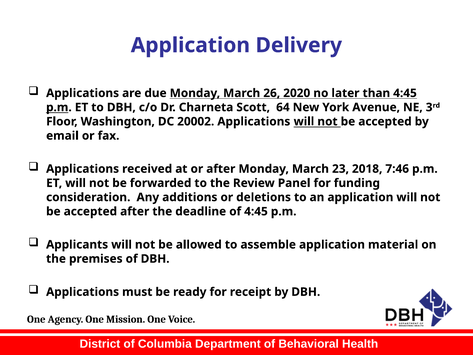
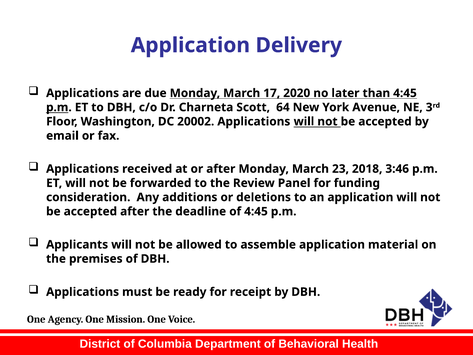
26: 26 -> 17 (272, 93)
7:46: 7:46 -> 3:46 (397, 169)
